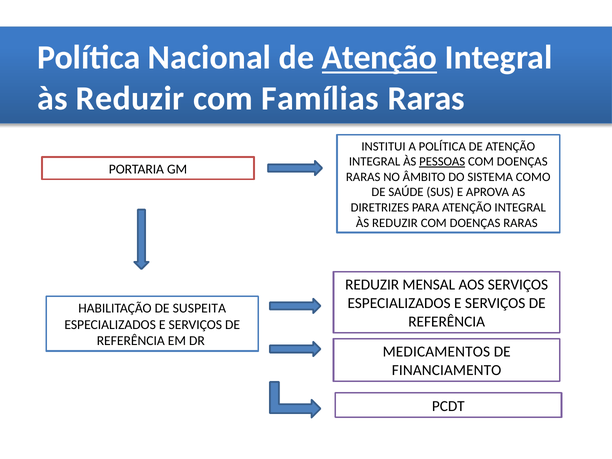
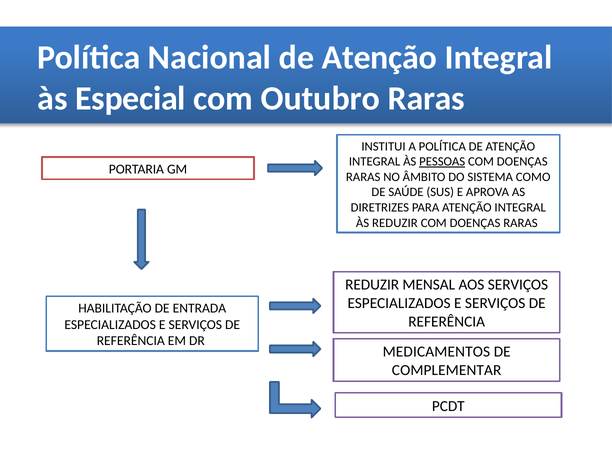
Atenção underline: present -> none (380, 58)
Reduzir: Reduzir -> Especial (130, 98)
Famílias: Famílias -> Outubro (320, 98)
SUSPEITA: SUSPEITA -> ENTRADA (199, 308)
FINANCIAMENTO: FINANCIAMENTO -> COMPLEMENTAR (447, 370)
